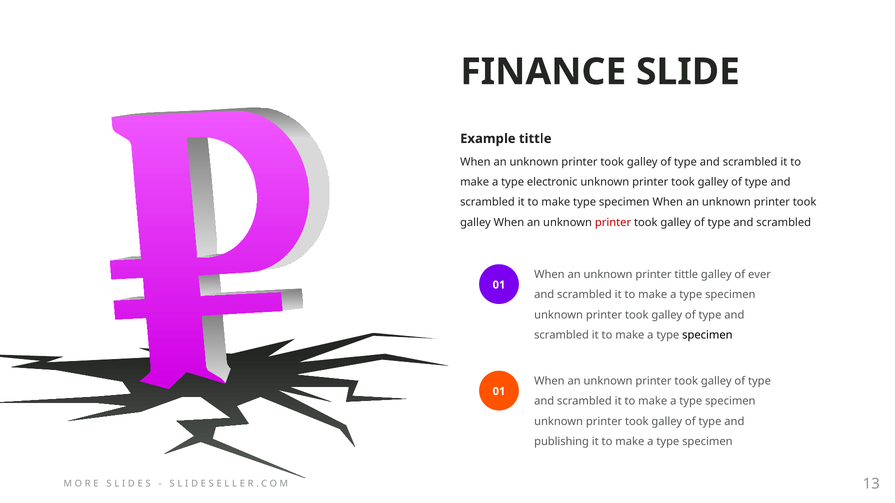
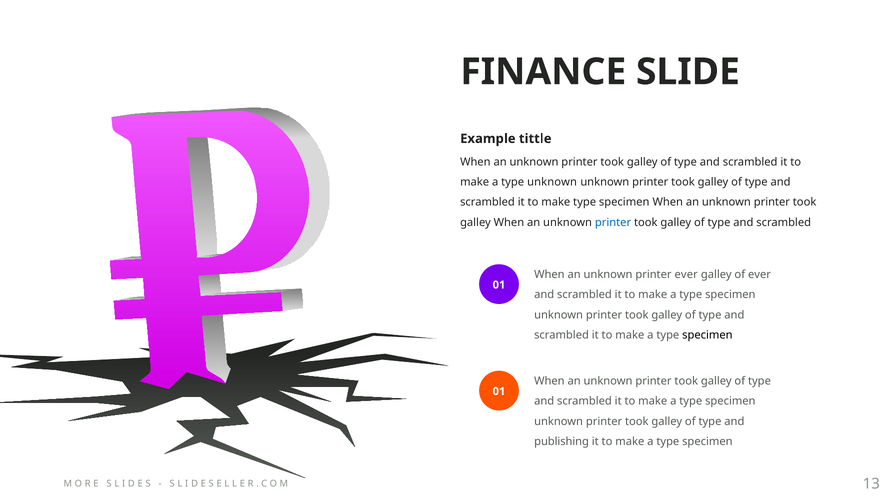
type electronic: electronic -> unknown (552, 182)
printer colour: red -> blue (613, 223)
printer tittle: tittle -> ever (686, 275)
